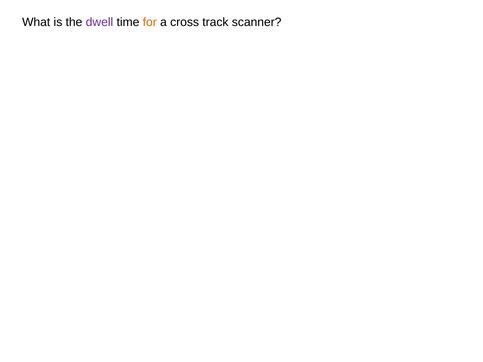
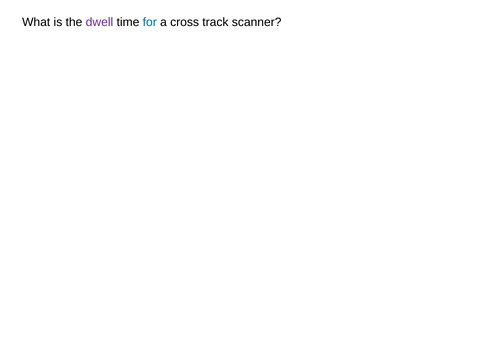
for colour: orange -> blue (150, 22)
